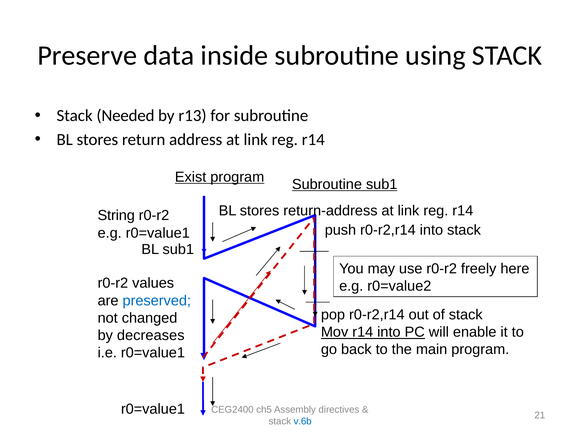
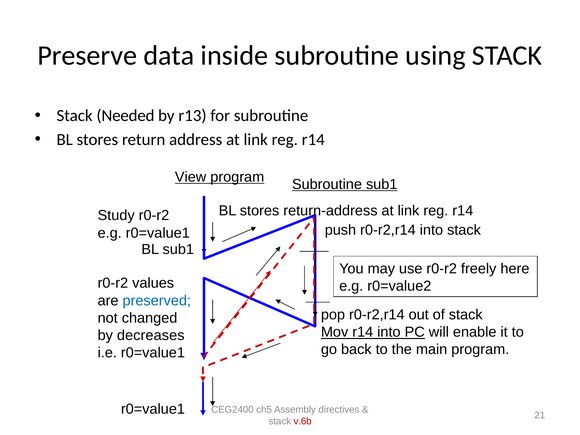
Exist: Exist -> View (191, 177)
String: String -> Study (116, 216)
v.6b colour: blue -> red (303, 421)
